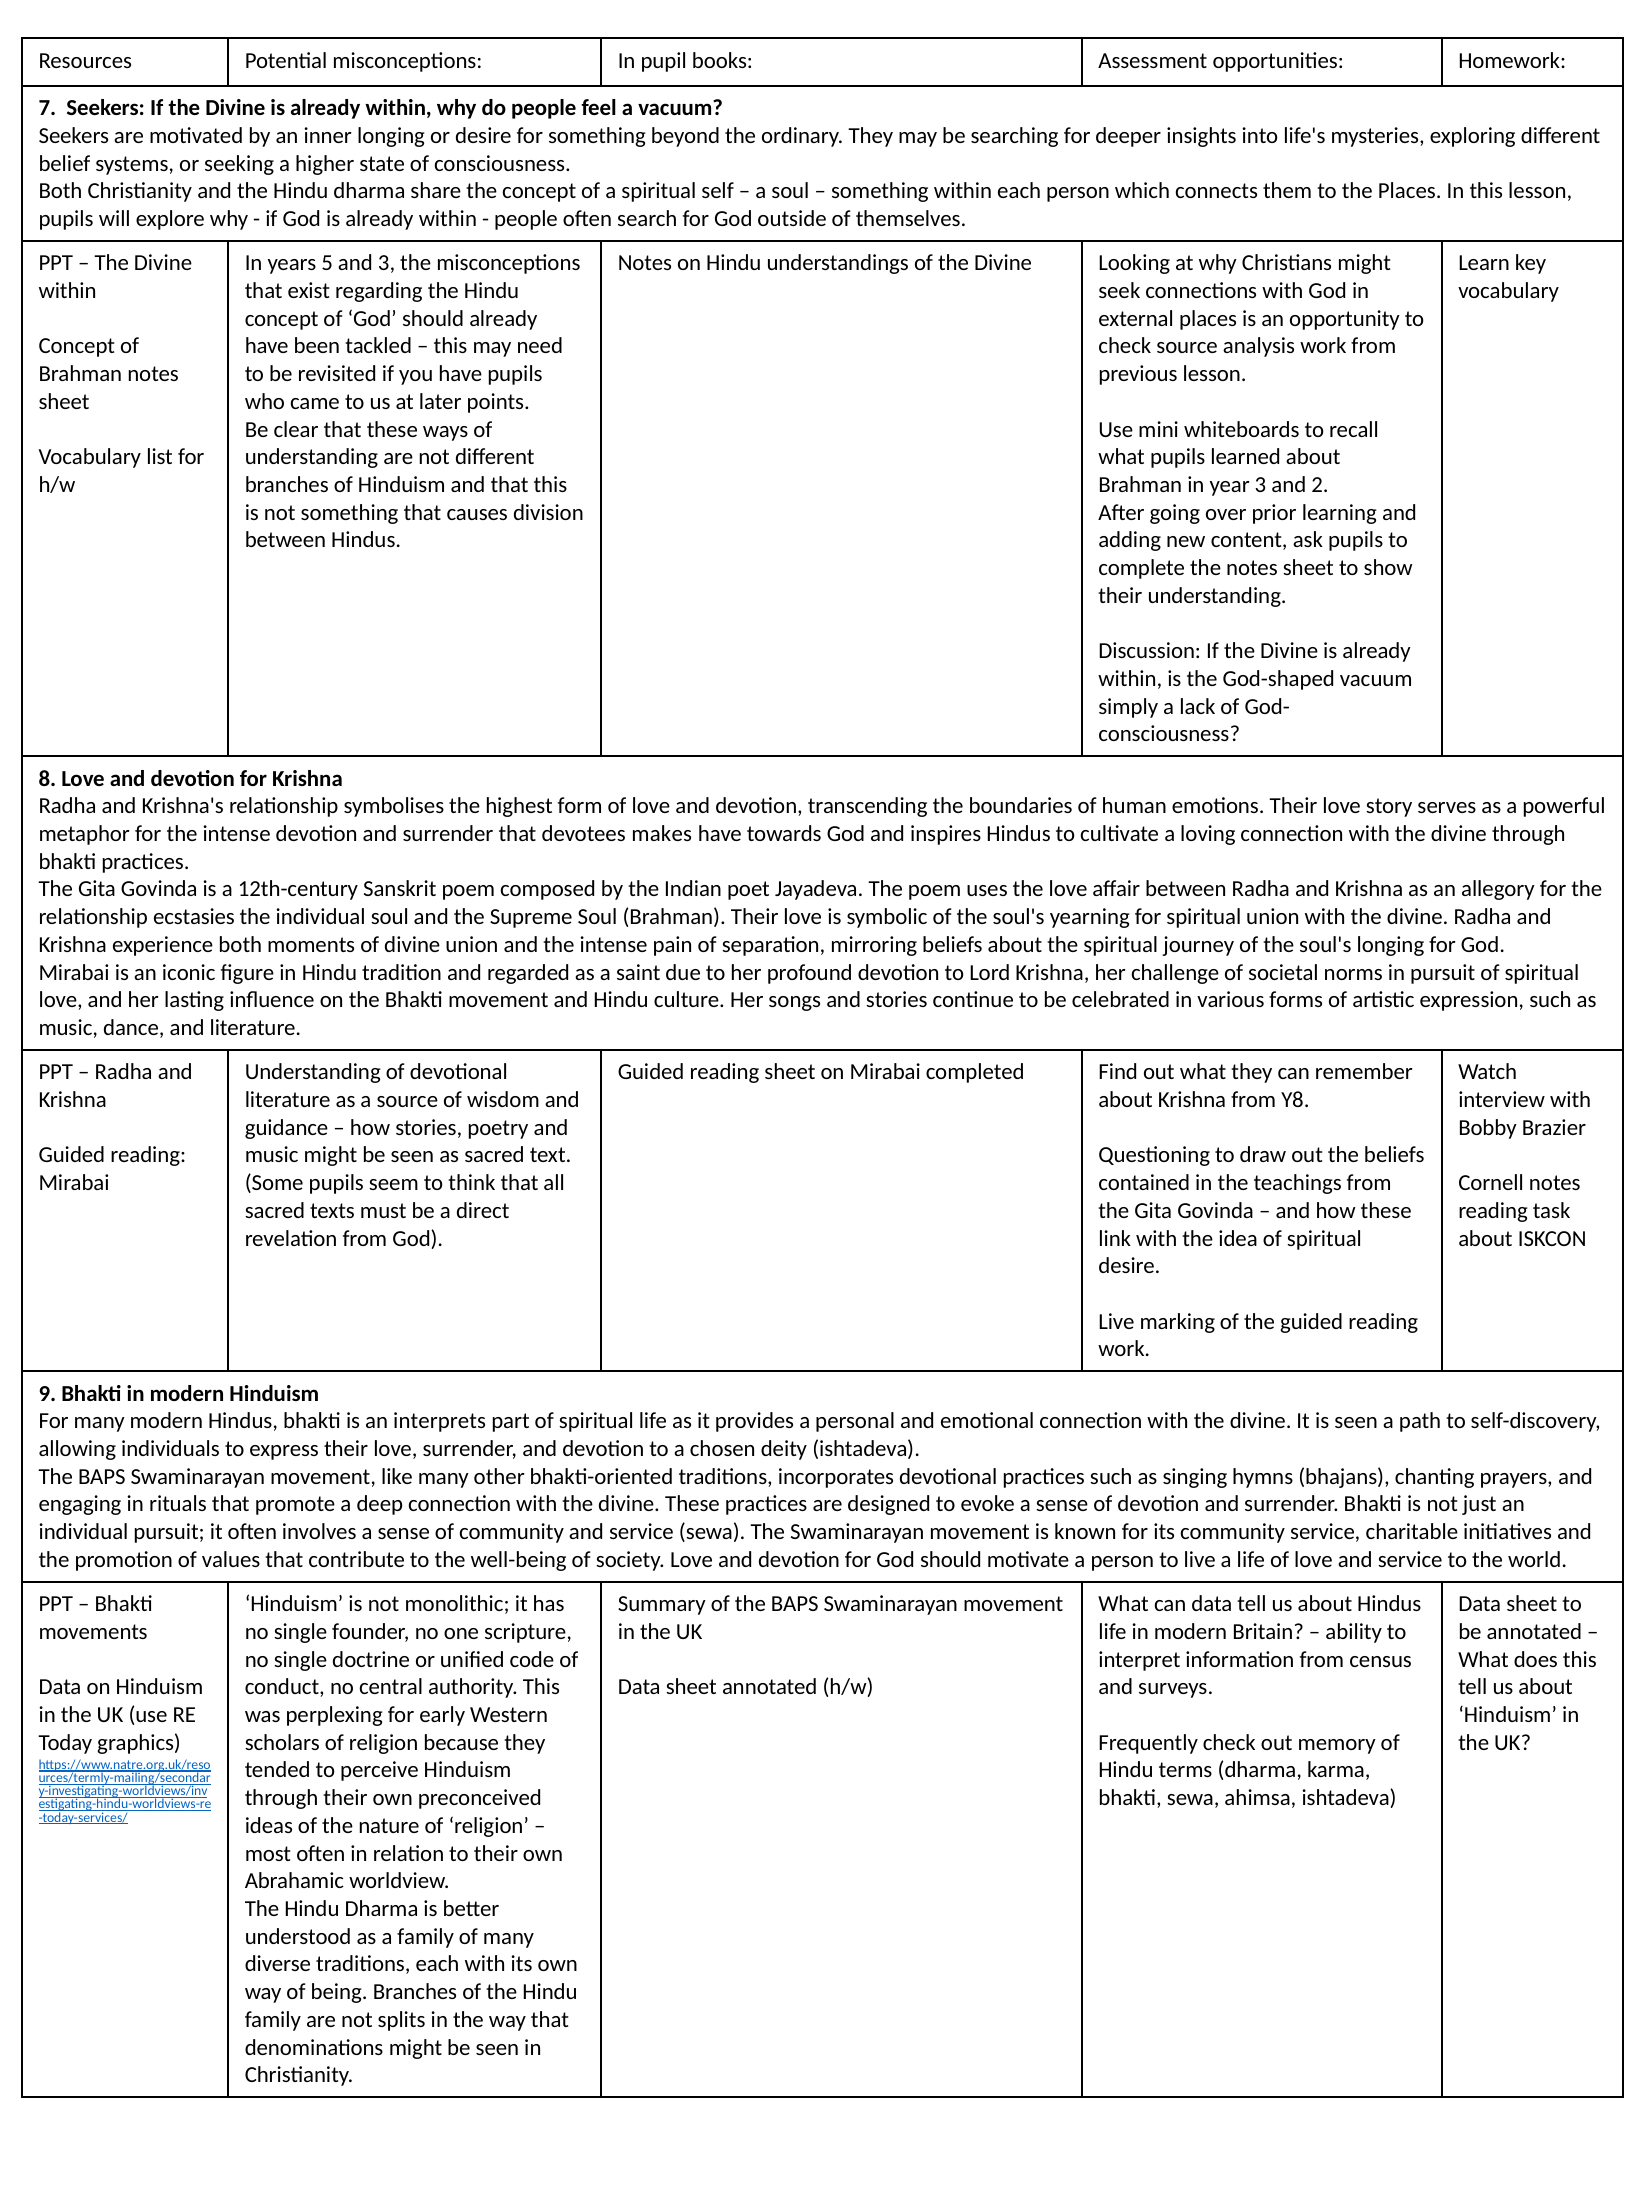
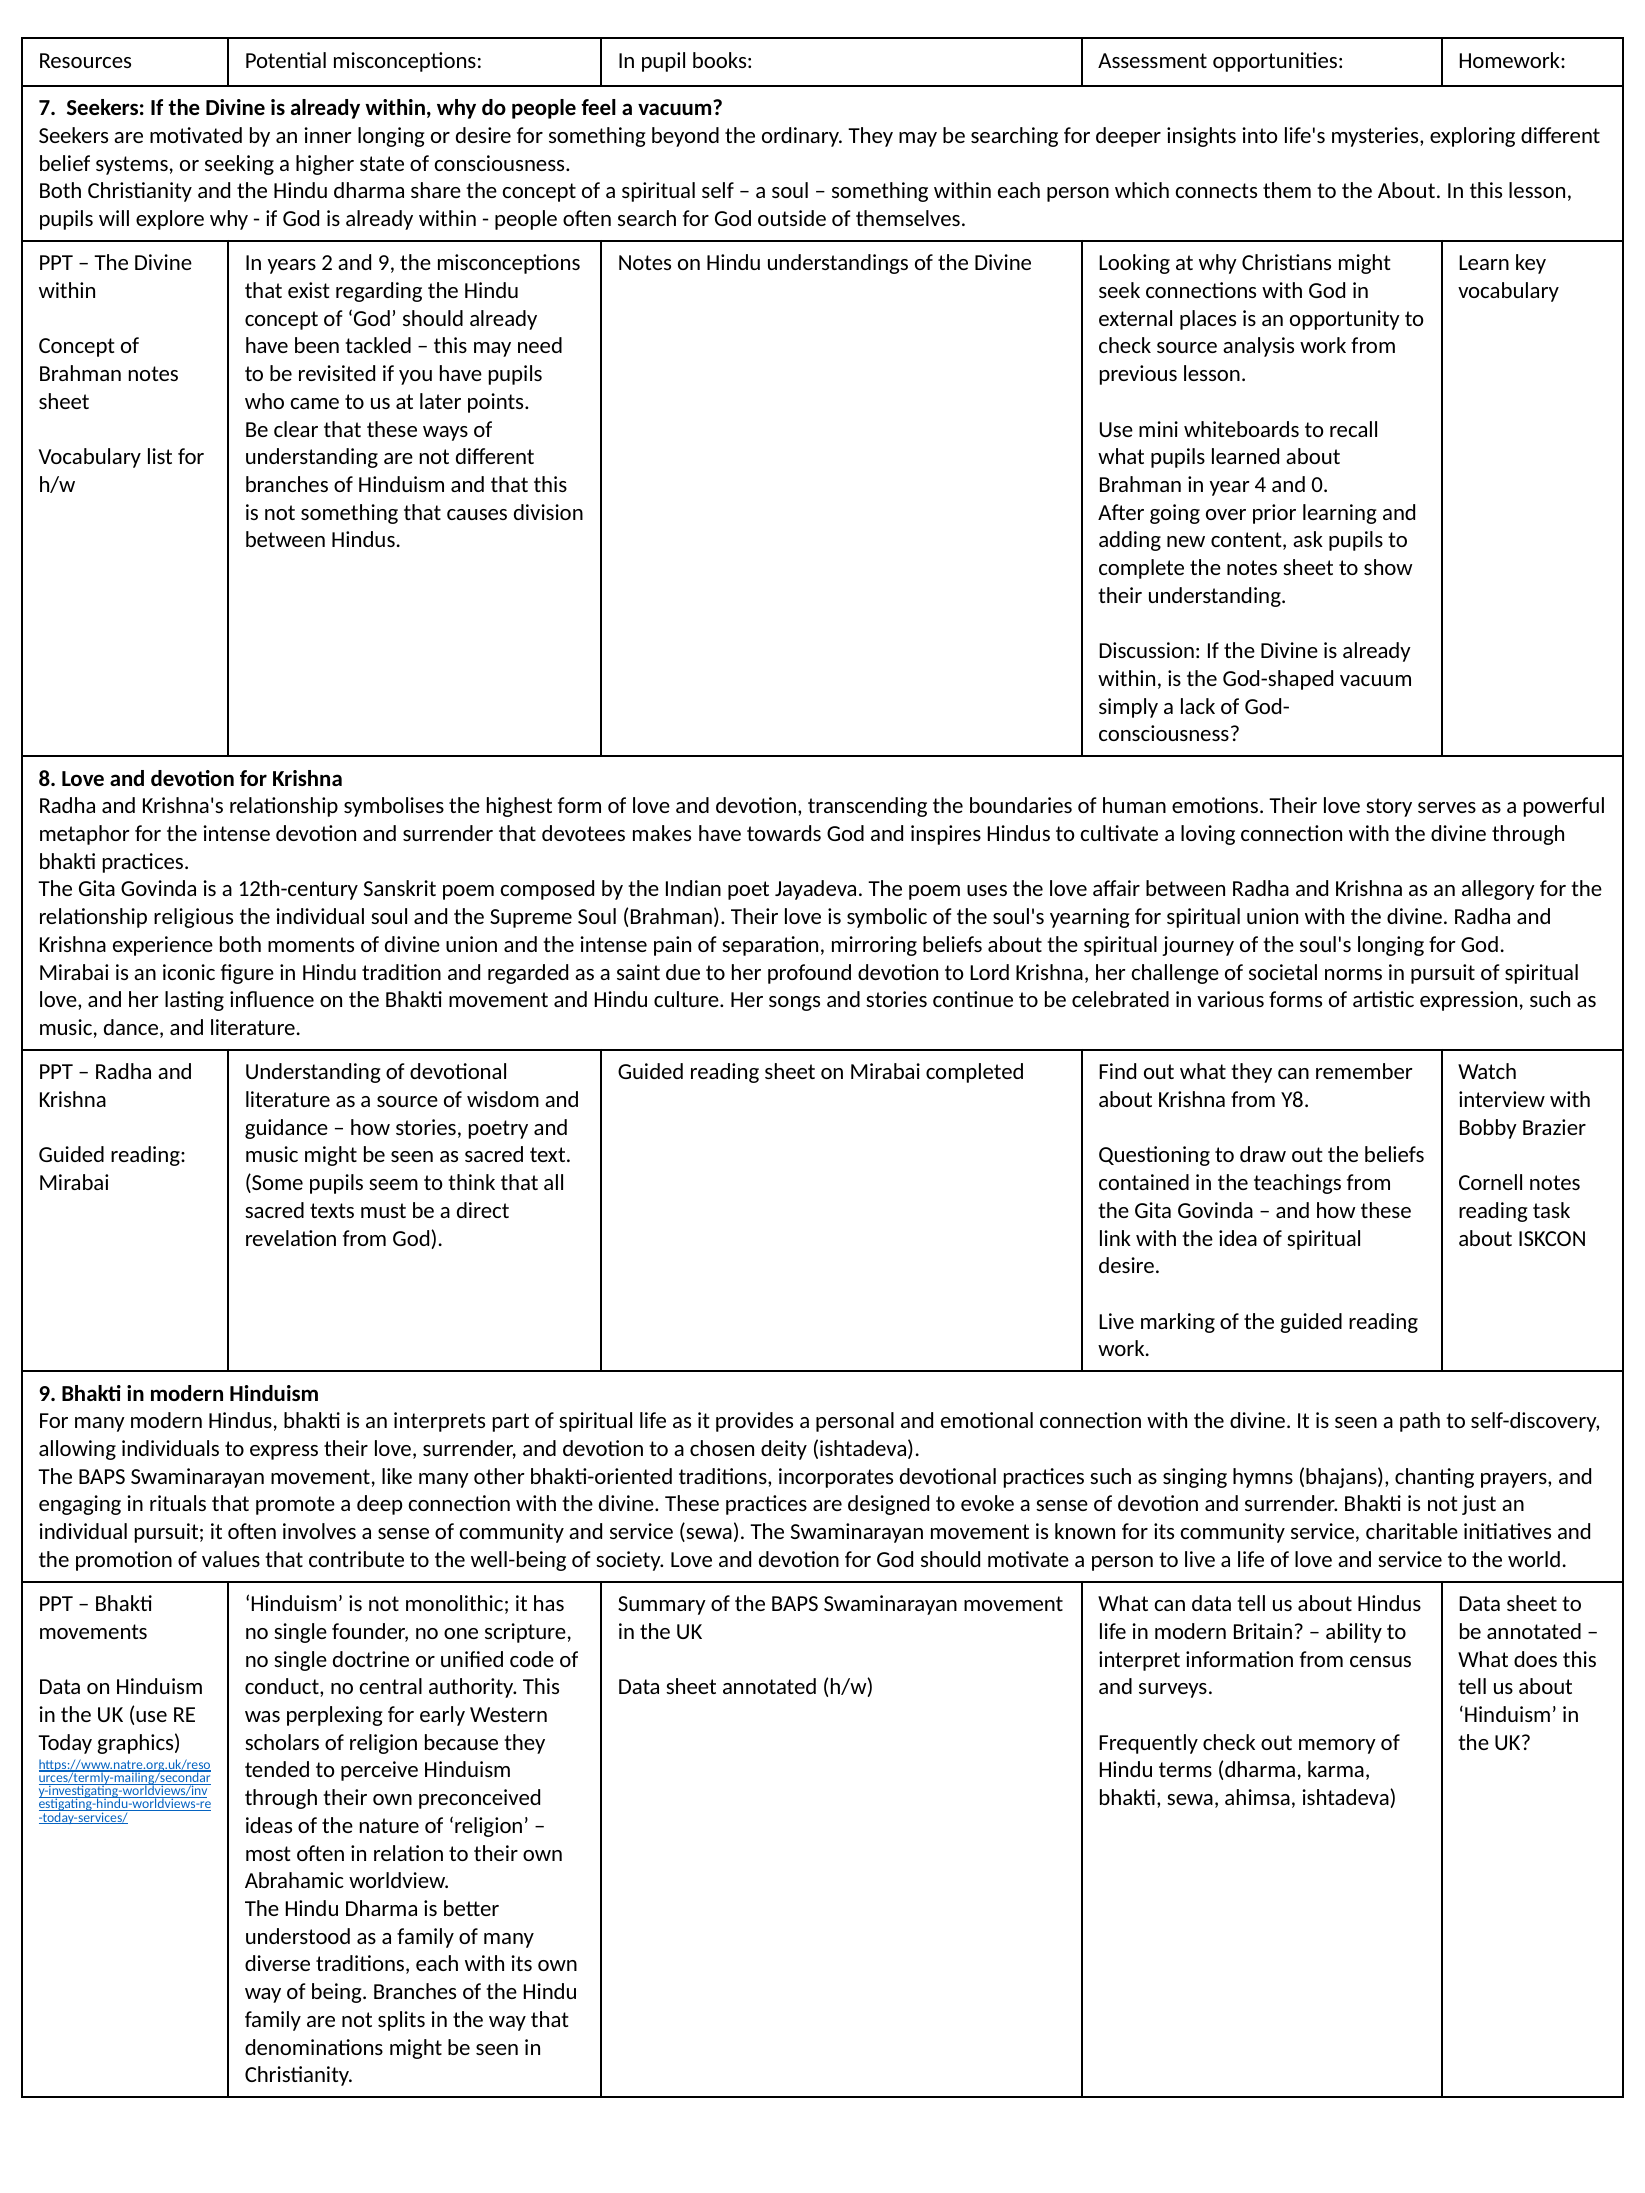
the Places: Places -> About (1410, 191)
5: 5 -> 2 (327, 263)
and 3: 3 -> 9 (387, 263)
year 3: 3 -> 4 (1260, 485)
2: 2 -> 0 (1320, 485)
ecstasies: ecstasies -> religious (194, 917)
